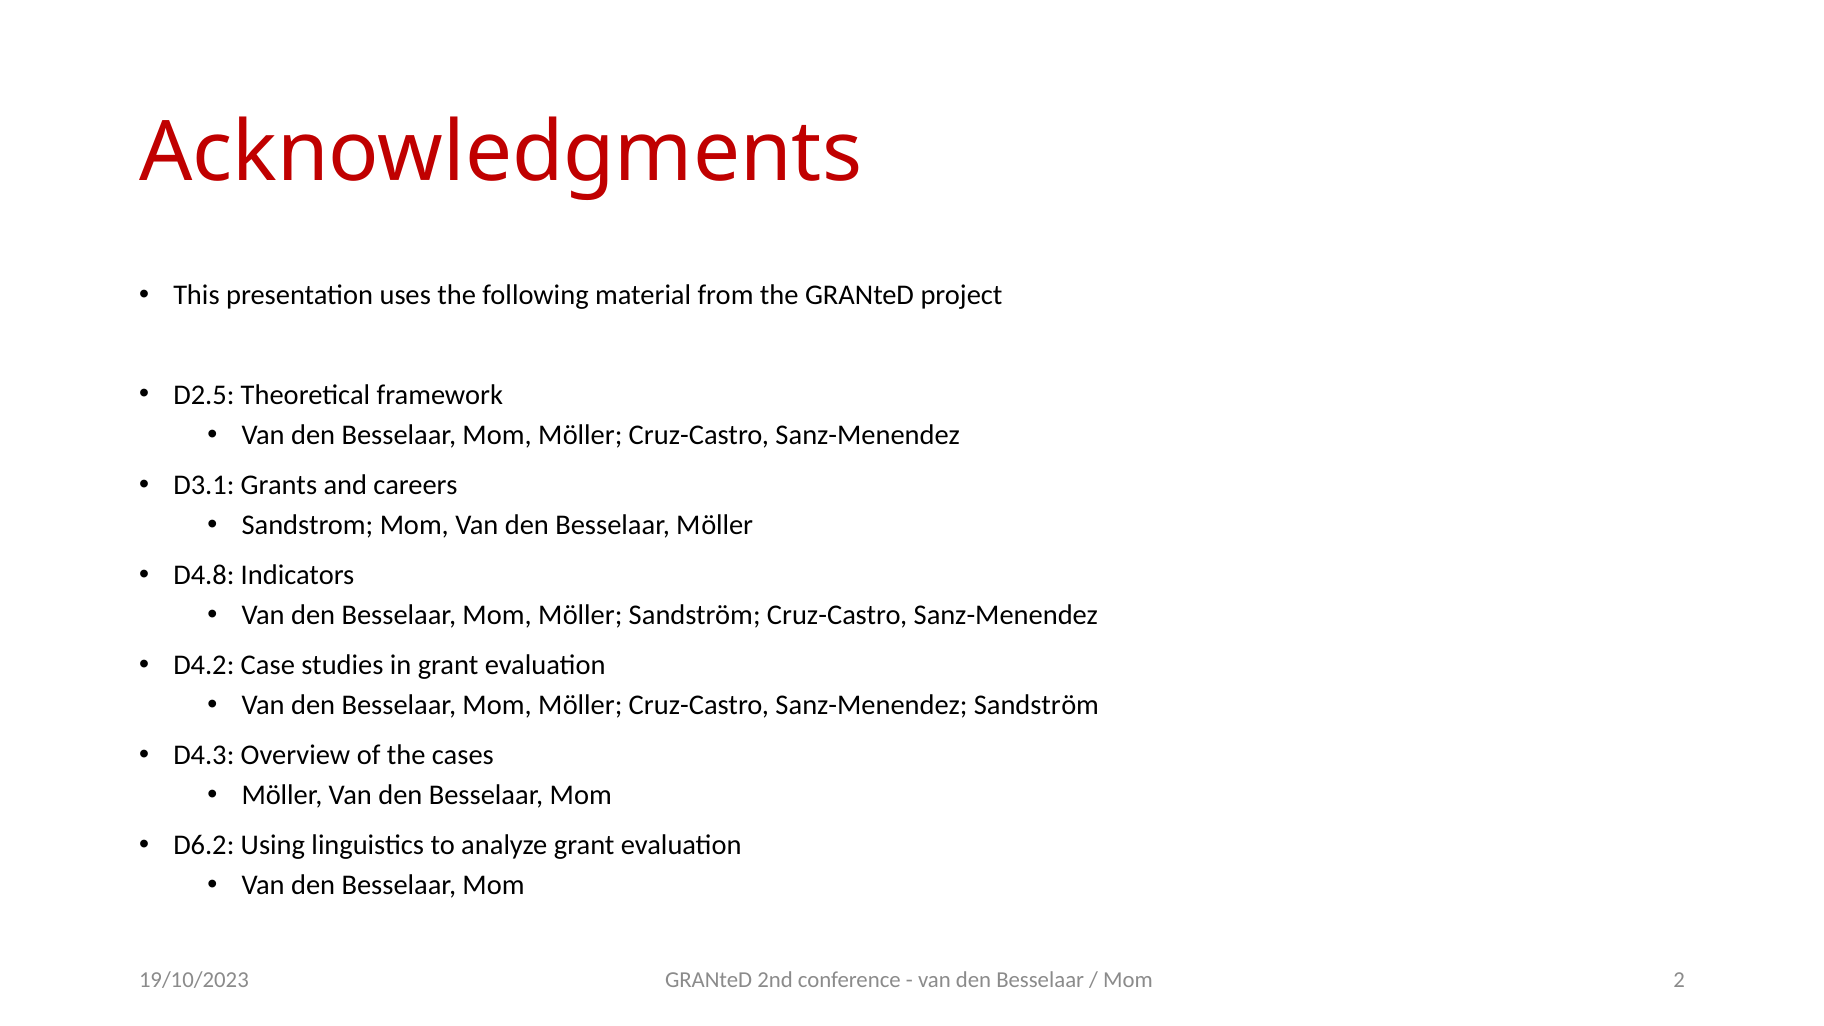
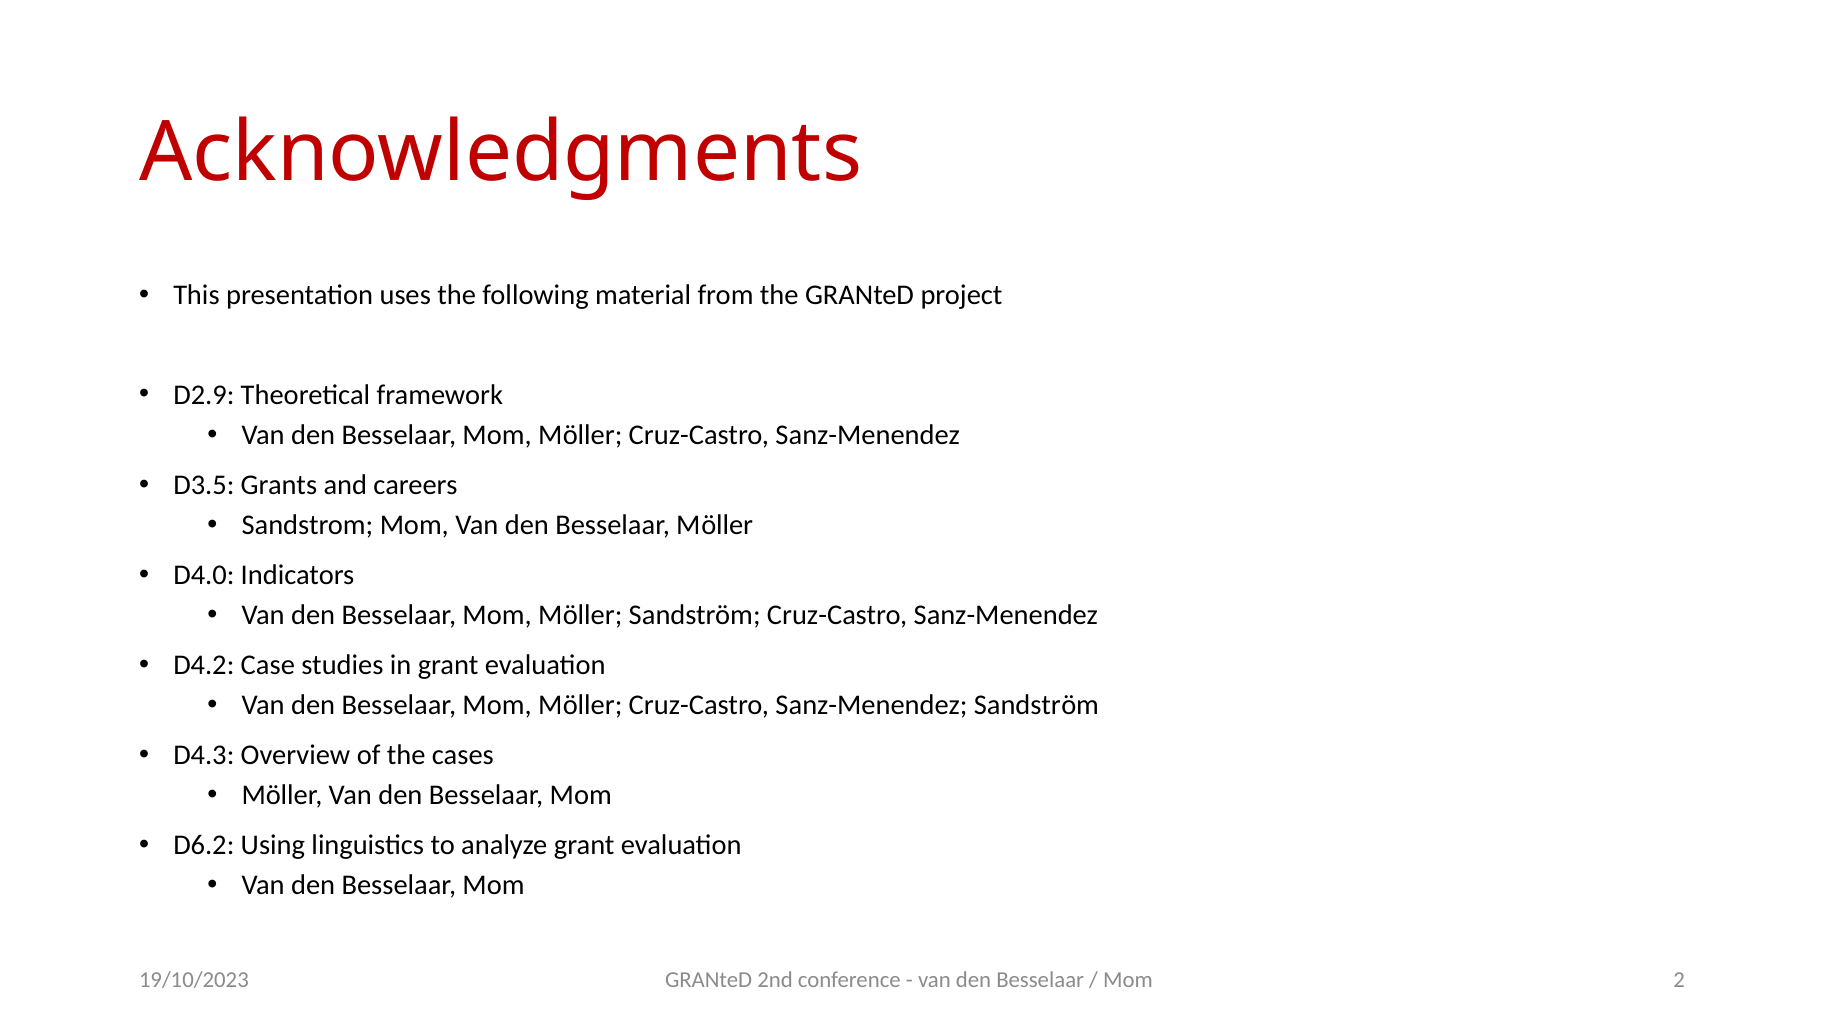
D2.5: D2.5 -> D2.9 (204, 395)
D3.1: D3.1 -> D3.5 (204, 485)
D4.8: D4.8 -> D4.0 (204, 575)
